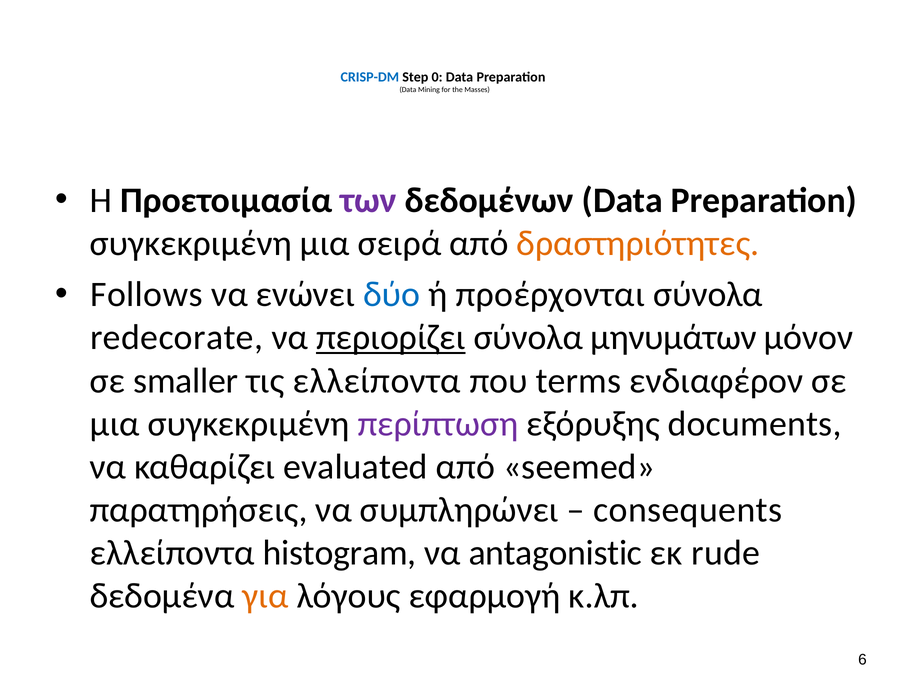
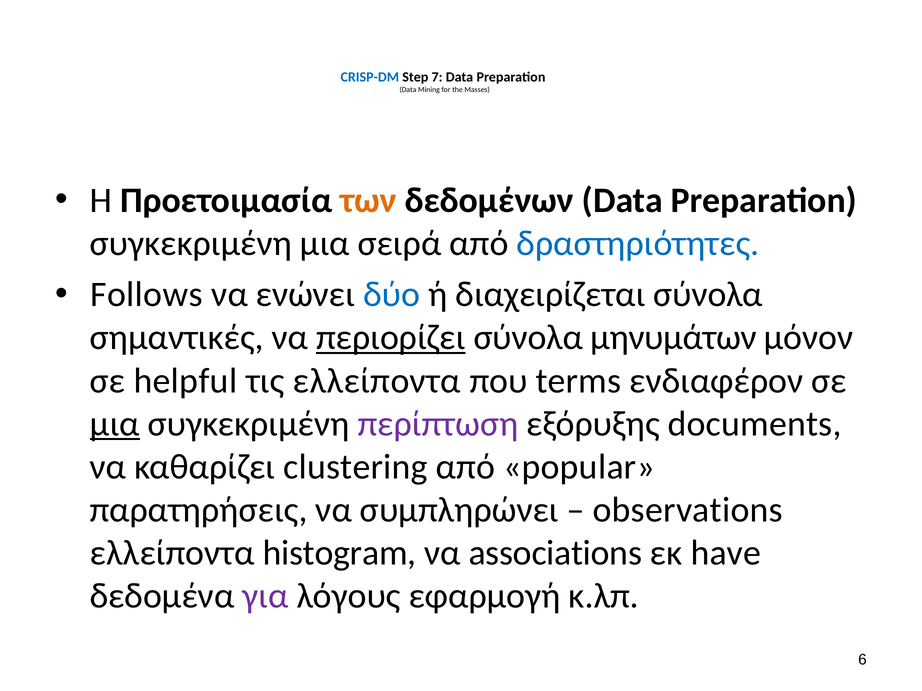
0: 0 -> 7 (437, 77)
των colour: purple -> orange (369, 201)
δραστηριότητες colour: orange -> blue (638, 244)
προέρχονται: προέρχονται -> διαχειρίζεται (550, 295)
redecorate: redecorate -> σημαντικές (177, 338)
smaller: smaller -> helpful (185, 381)
μια underline: none -> present (115, 424)
evaluated: evaluated -> clustering (356, 467)
seemed: seemed -> popular (579, 467)
consequents: consequents -> observations (688, 510)
antagonistic: antagonistic -> associations (555, 553)
rude: rude -> have (726, 553)
για colour: orange -> purple (266, 596)
